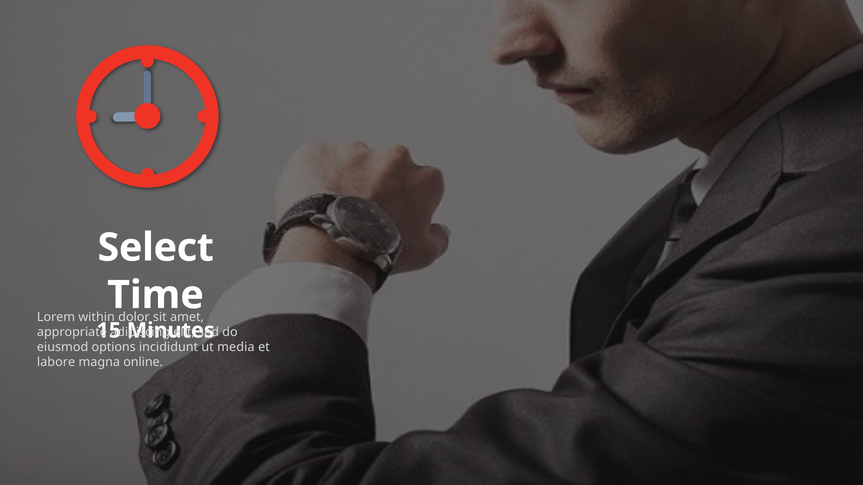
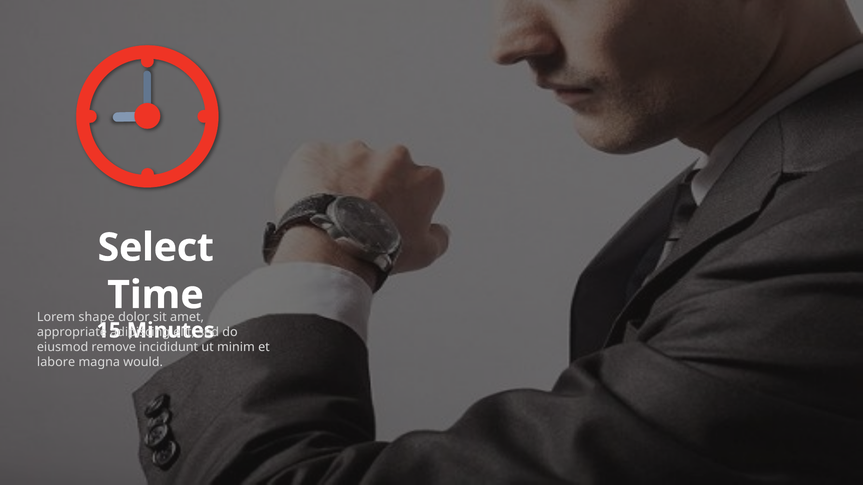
within: within -> shape (97, 317)
options: options -> remove (114, 348)
media: media -> minim (236, 348)
online: online -> would (143, 363)
